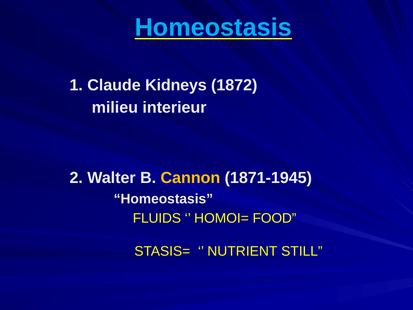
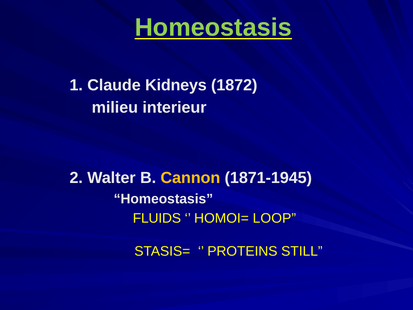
Homeostasis colour: light blue -> light green (213, 28)
FOOD: FOOD -> LOOP (274, 218)
NUTRIENT: NUTRIENT -> PROTEINS (242, 251)
